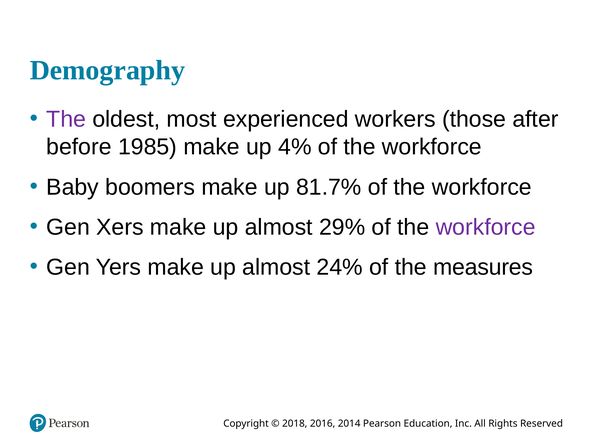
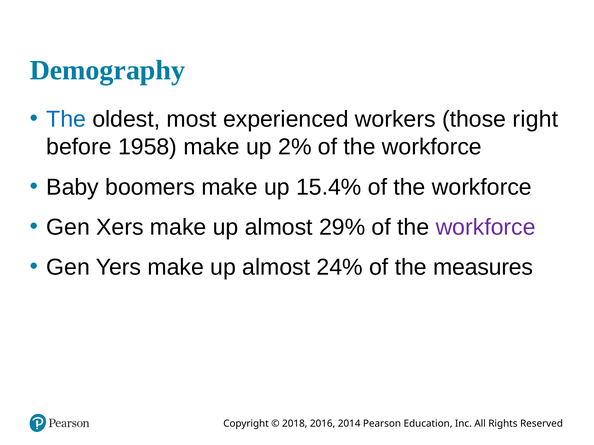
The colour: purple -> blue (66, 119)
after: after -> right (535, 119)
1985: 1985 -> 1958 (148, 147)
4%: 4% -> 2% (295, 147)
81.7%: 81.7% -> 15.4% (329, 187)
